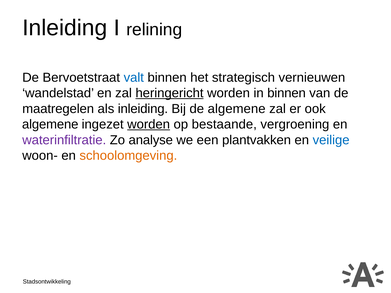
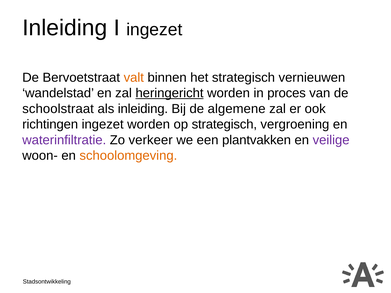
Ι relining: relining -> ingezet (154, 30)
valt colour: blue -> orange (134, 78)
in binnen: binnen -> proces (287, 93)
maatregelen: maatregelen -> schoolstraat (58, 109)
algemene: algemene -> richtingen (50, 124)
worden underline: present -> none (149, 124)
op bestaande: bestaande -> strategisch (224, 124)
analyse: analyse -> verkeer (151, 140)
veilige colour: blue -> purple (331, 140)
